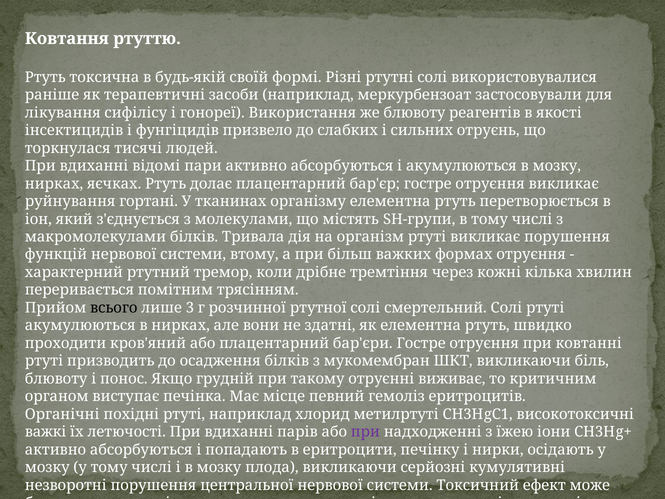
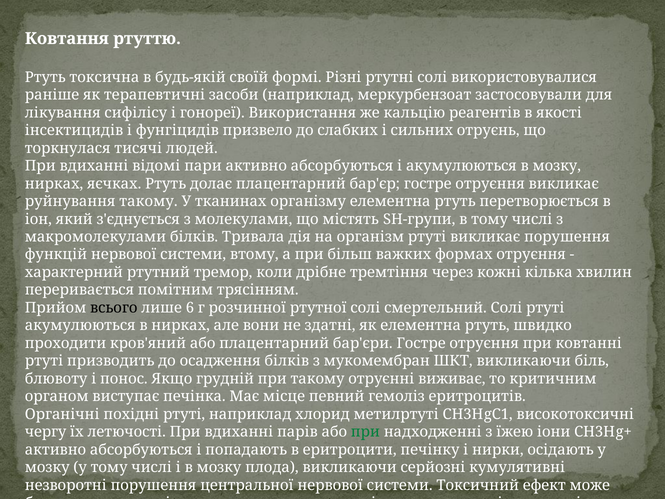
же блювоту: блювоту -> кальцію (414, 113)
руйнування гортані: гортані -> такому (148, 201)
3: 3 -> 6 (190, 308)
важкі: важкі -> чергу (46, 432)
при colour: purple -> green (365, 432)
